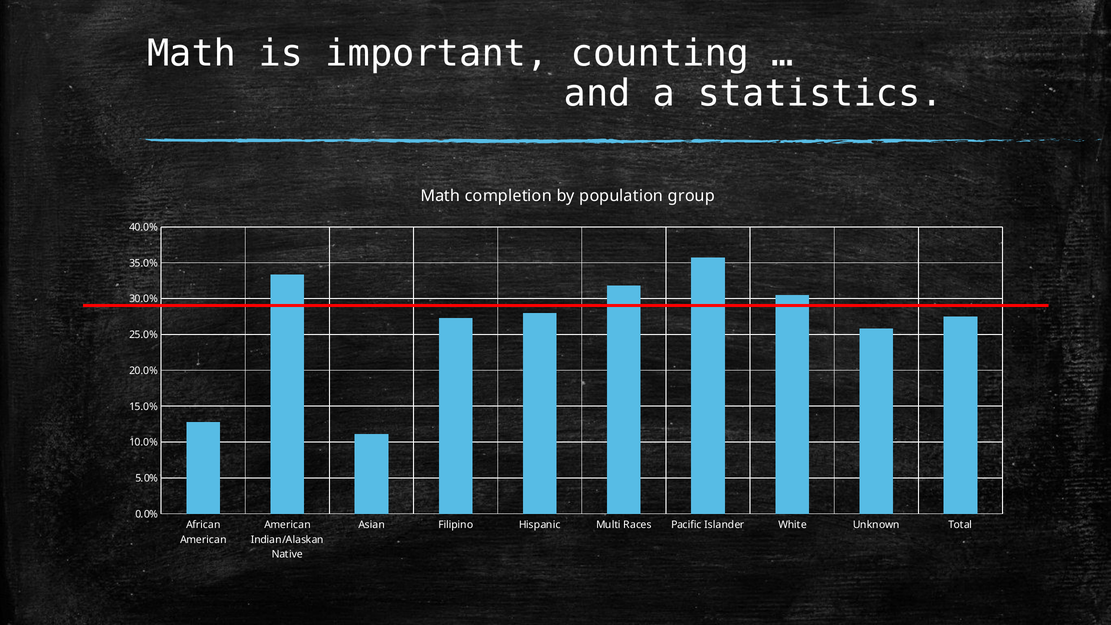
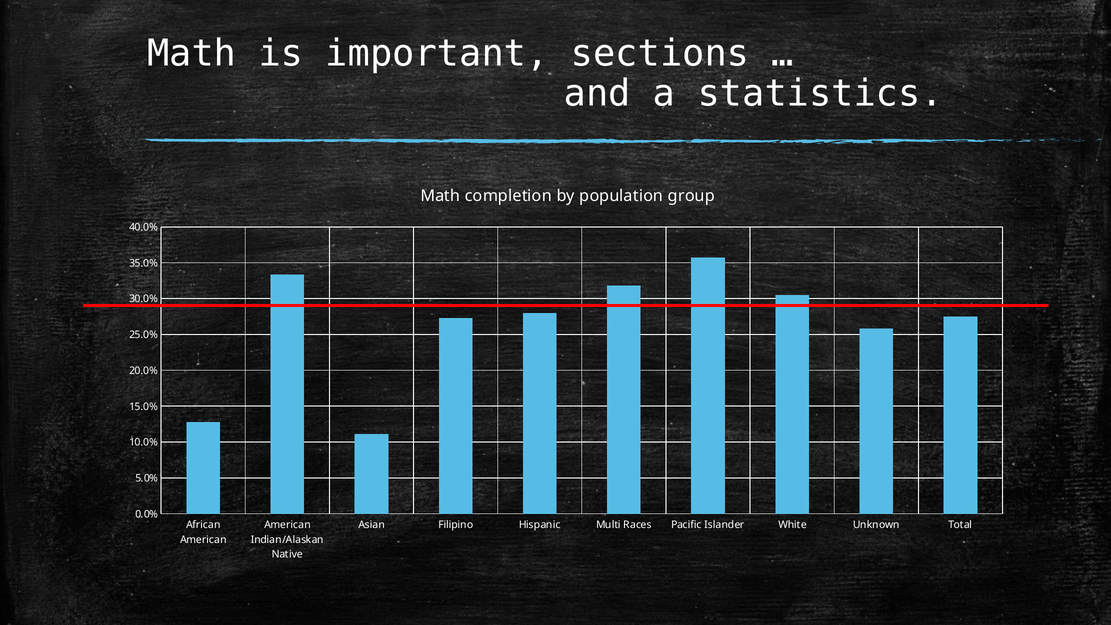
counting: counting -> sections (660, 54)
